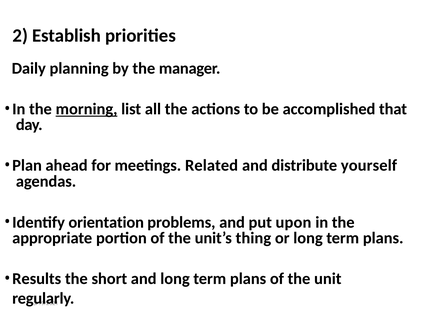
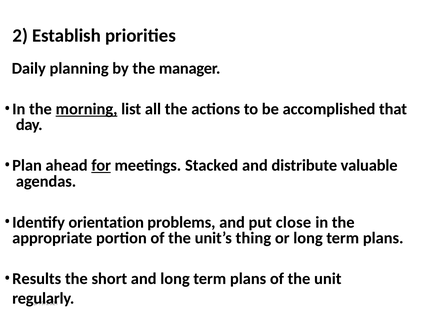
for underline: none -> present (101, 165)
Related: Related -> Stacked (212, 165)
yourself: yourself -> valuable (369, 165)
upon: upon -> close (293, 222)
